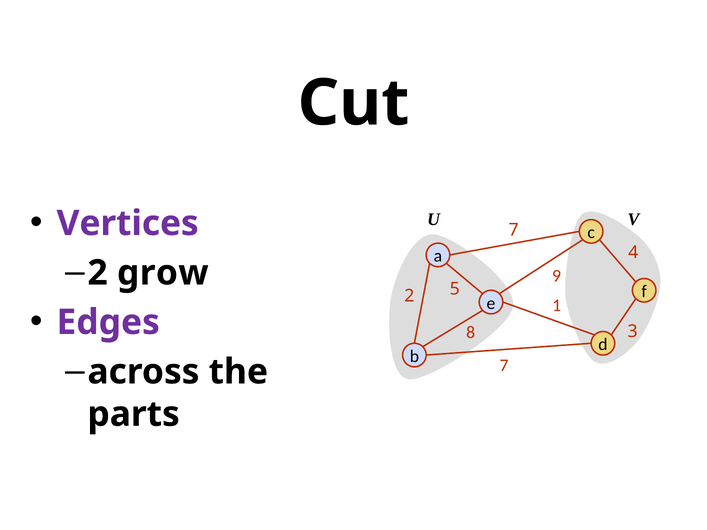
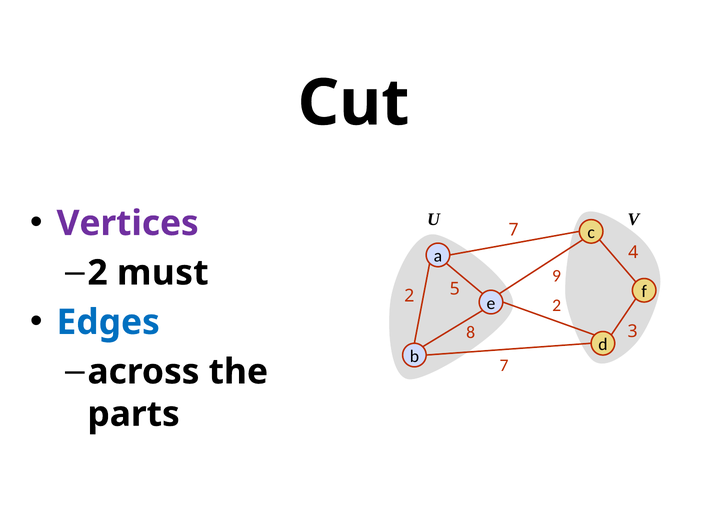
grow: grow -> must (163, 273)
2 1: 1 -> 2 (557, 306)
Edges colour: purple -> blue (108, 322)
